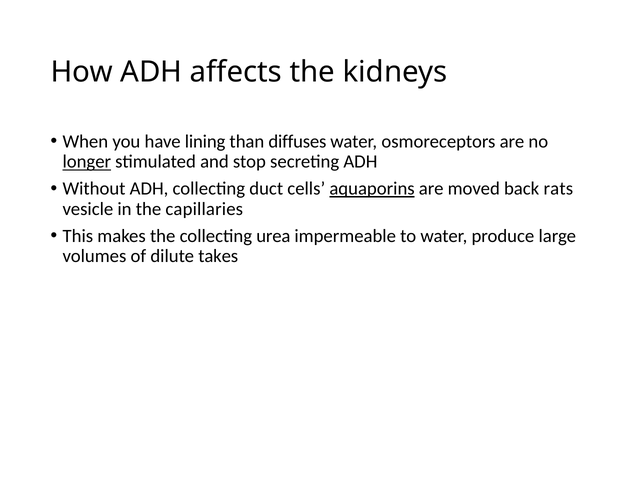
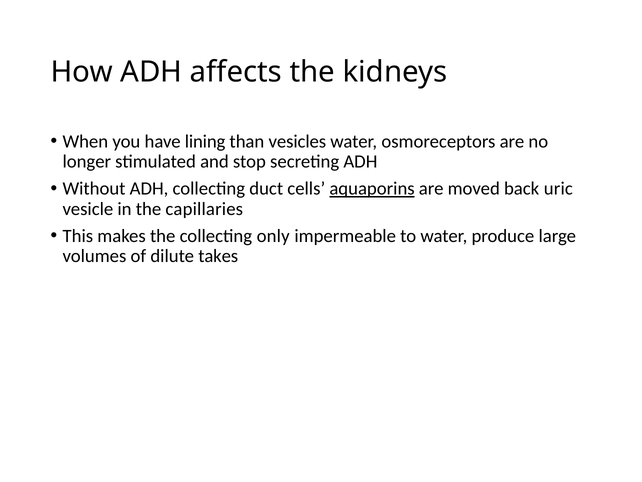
diffuses: diffuses -> vesicles (297, 141)
longer underline: present -> none (87, 162)
rats: rats -> uric (558, 189)
urea: urea -> only (273, 236)
